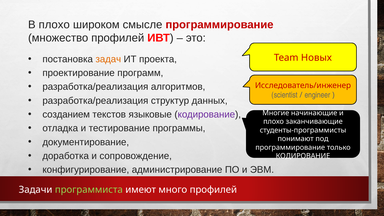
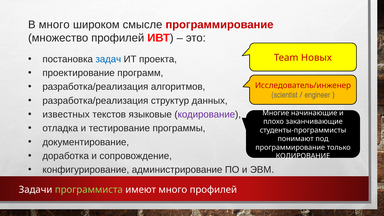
В плохо: плохо -> много (54, 25)
задач colour: orange -> blue (108, 59)
созданием: созданием -> известных (66, 114)
